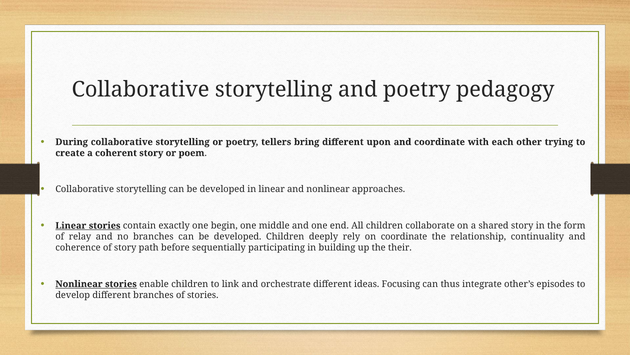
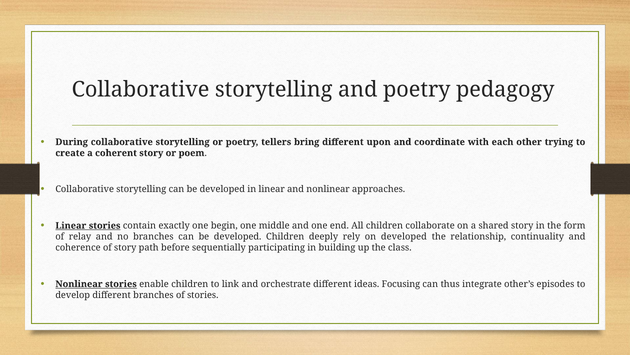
on coordinate: coordinate -> developed (404, 236)
their: their -> class (400, 247)
